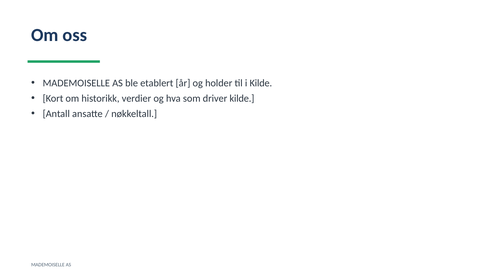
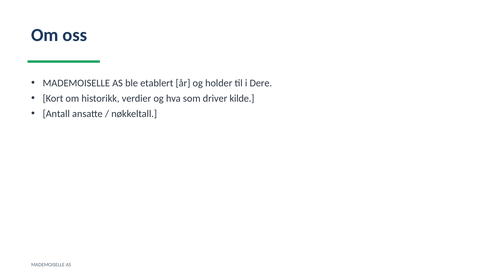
i Kilde: Kilde -> Dere (261, 83)
